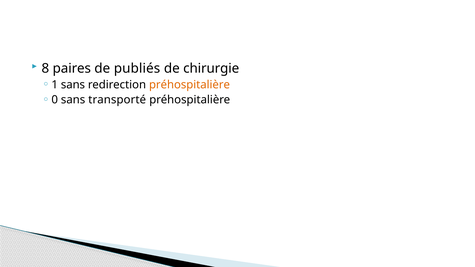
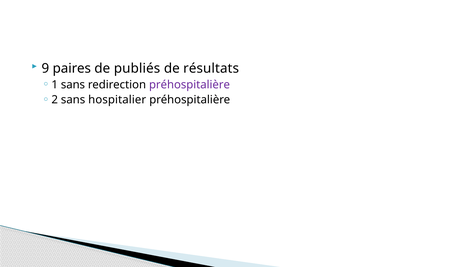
8: 8 -> 9 (45, 68)
chirurgie: chirurgie -> résultats (211, 68)
préhospitalière colour: orange -> purple (189, 85)
0: 0 -> 2 (55, 100)
transporté: transporté -> hospitalier (117, 100)
